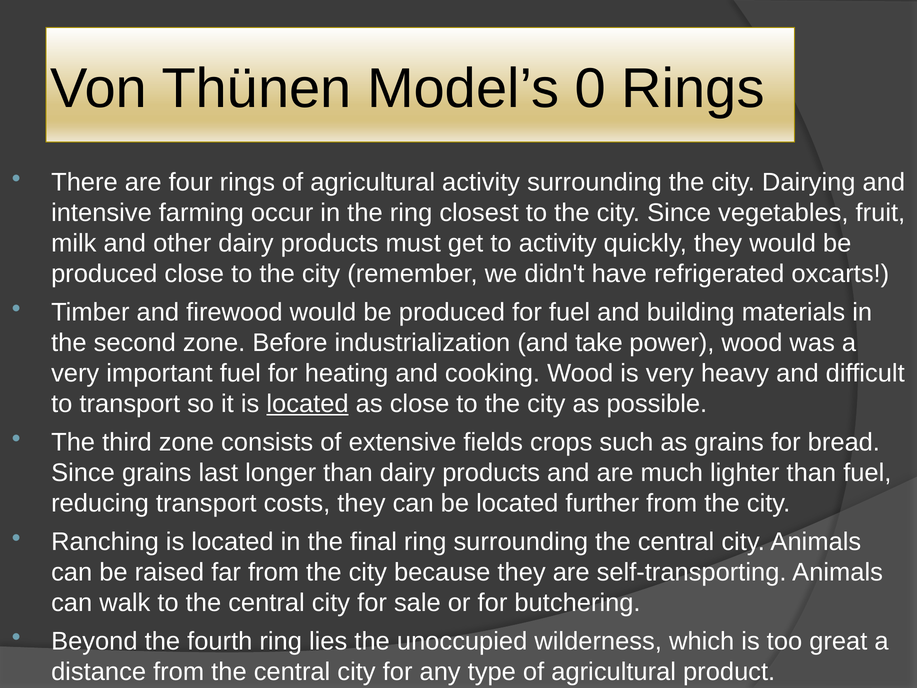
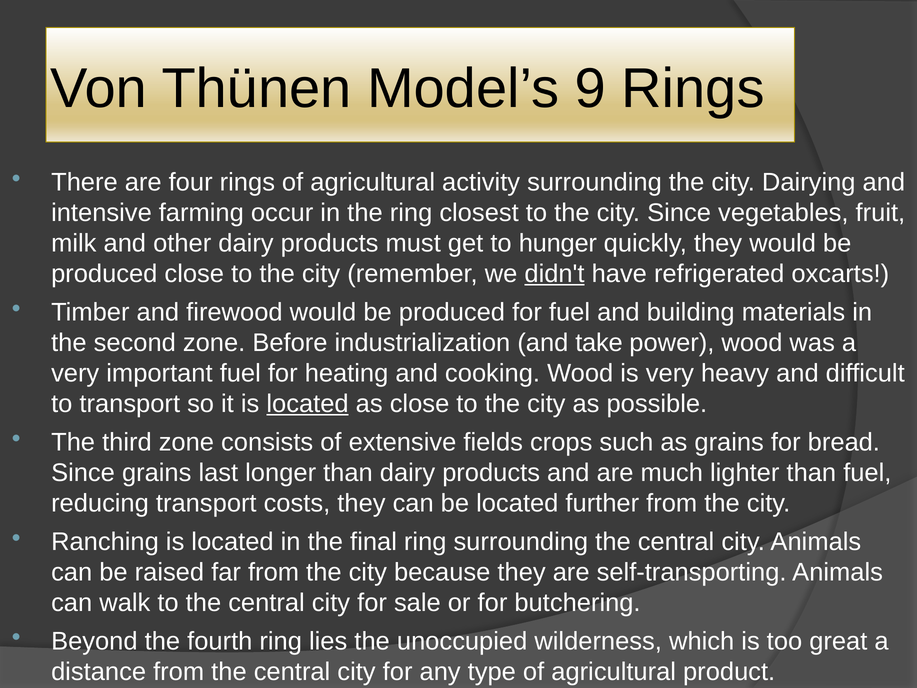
0: 0 -> 9 (590, 89)
to activity: activity -> hunger (558, 243)
didn't underline: none -> present (554, 274)
